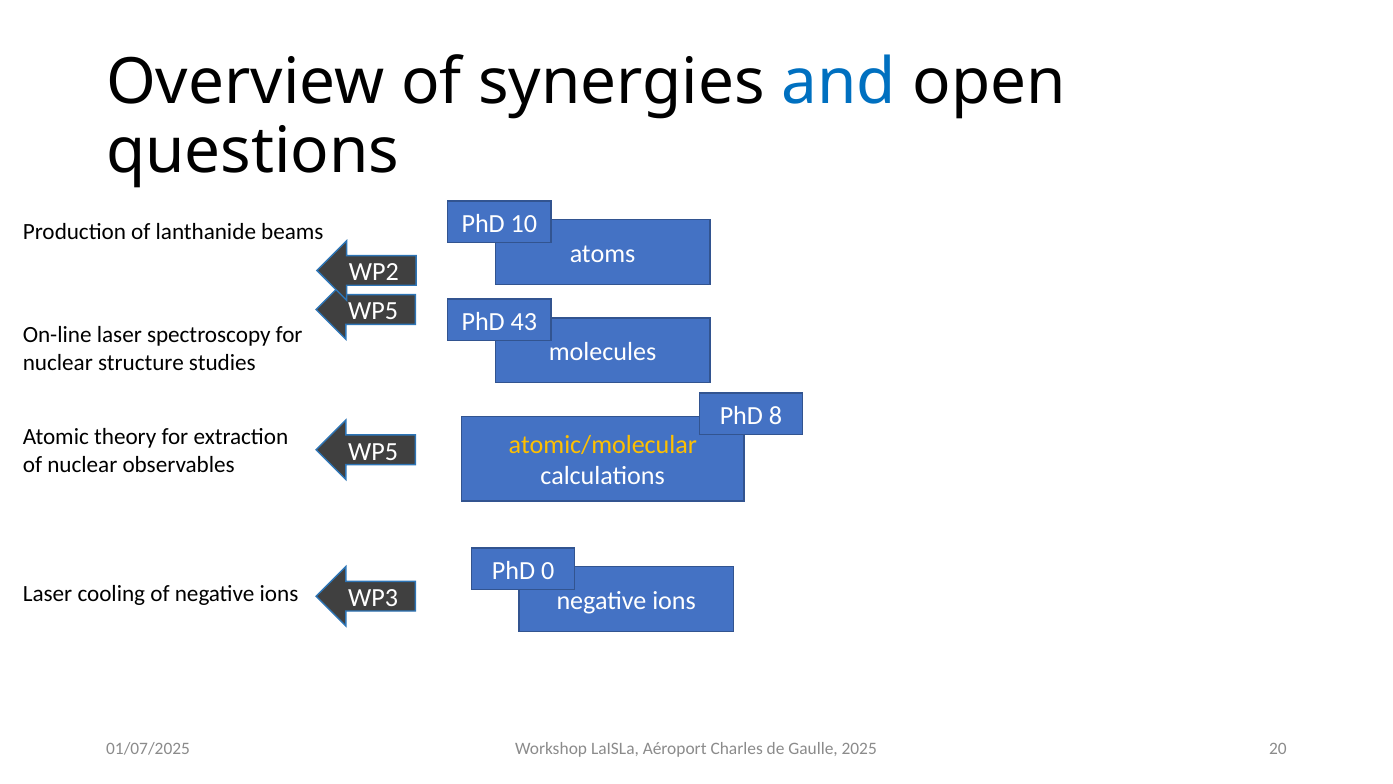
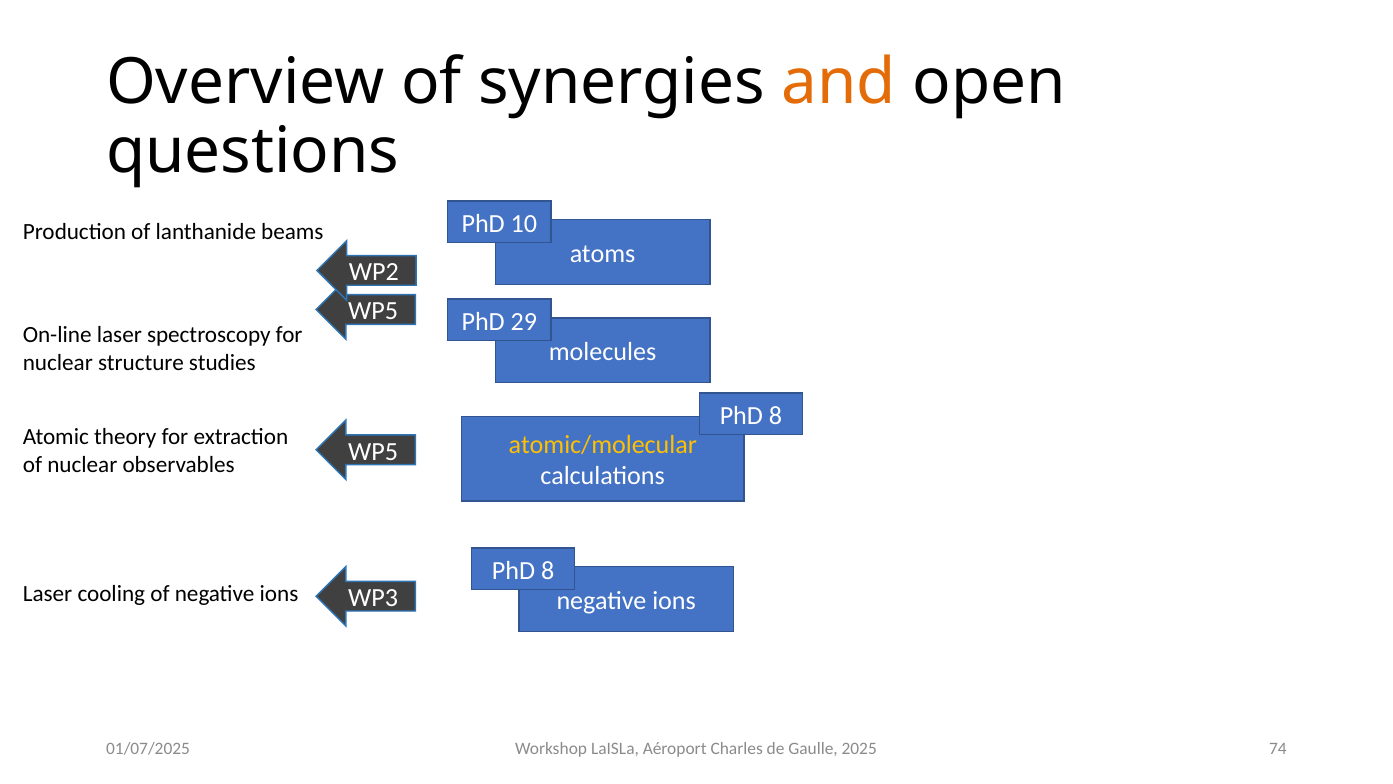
and colour: blue -> orange (839, 83)
43: 43 -> 29 (524, 321)
0: 0 -> 8 (548, 570)
20: 20 -> 74 (1278, 748)
